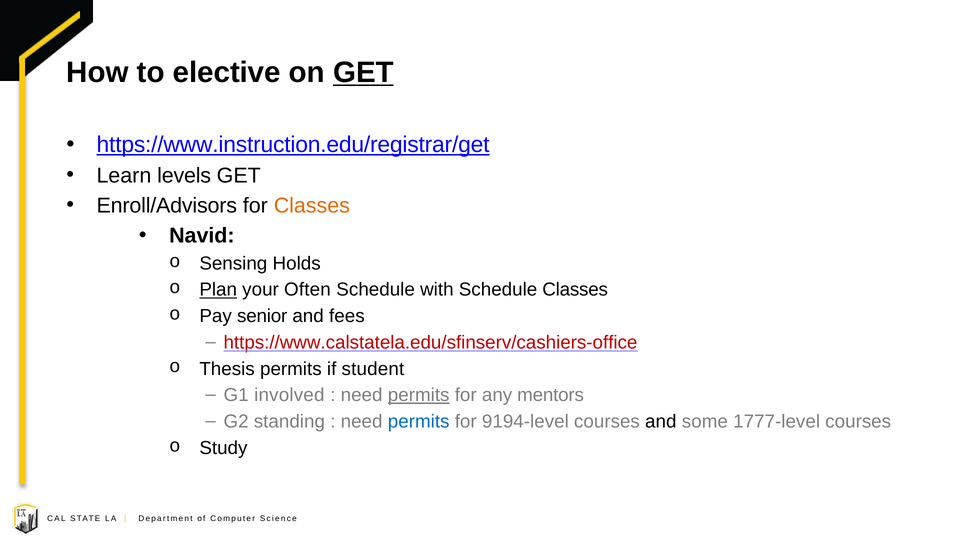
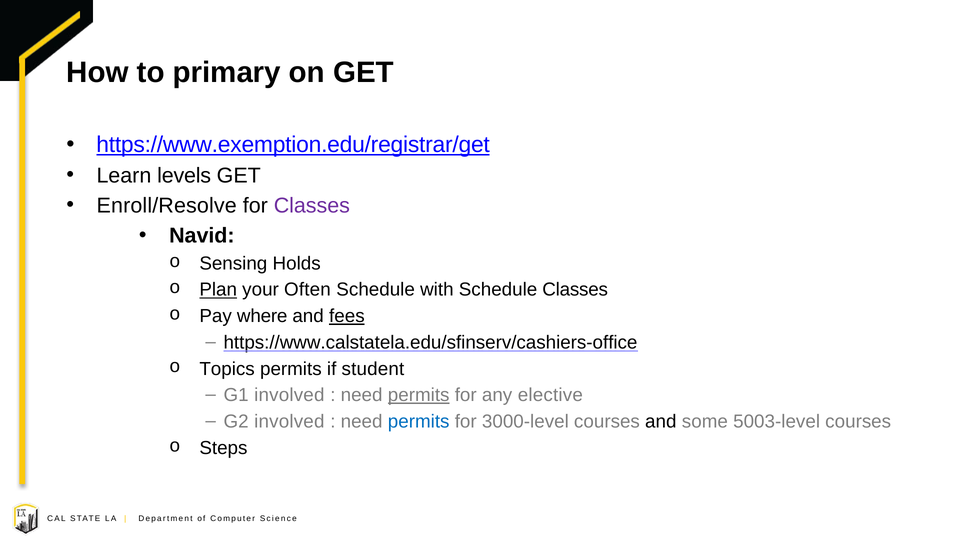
elective: elective -> primary (227, 72)
GET underline: present -> none (363, 72)
https://www.instruction.edu/registrar/get: https://www.instruction.edu/registrar/get -> https://www.exemption.edu/registrar/get (293, 145)
Enroll/Advisors: Enroll/Advisors -> Enroll/Resolve (167, 206)
Classes colour: orange -> purple (312, 206)
senior: senior -> where (262, 316)
fees underline: none -> present (347, 316)
https://www.calstatela.edu/sfinserv/cashiers-office colour: red -> black (431, 342)
Thesis: Thesis -> Topics (227, 369)
mentors: mentors -> elective (550, 395)
G2 standing: standing -> involved (289, 421)
9194-level: 9194-level -> 3000-level (525, 421)
1777-level: 1777-level -> 5003-level (777, 421)
Study: Study -> Steps (223, 448)
